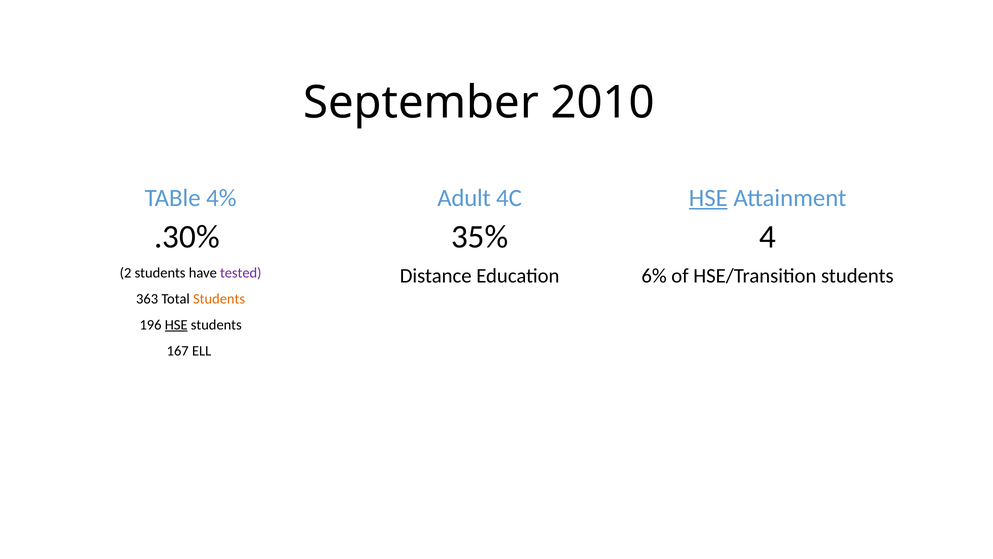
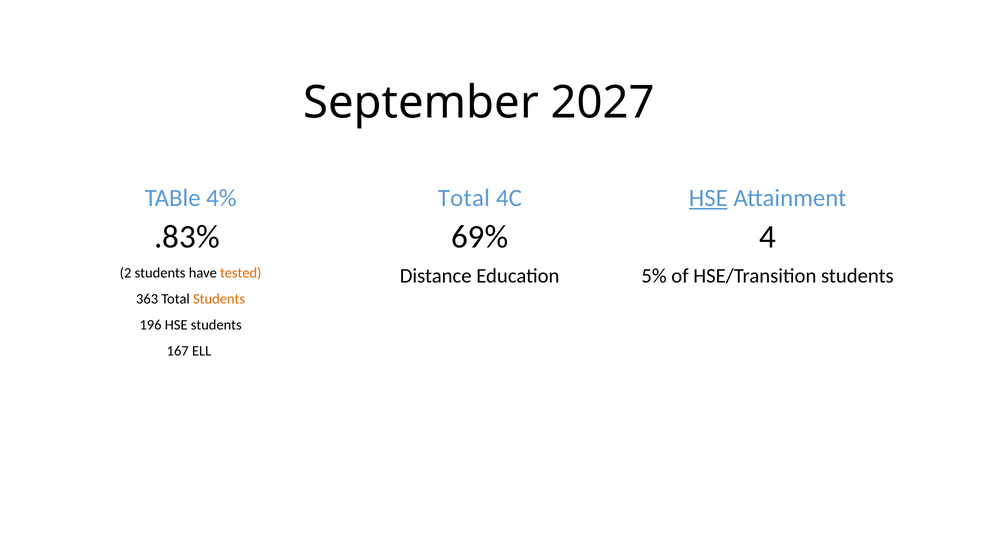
2010: 2010 -> 2027 (603, 102)
Adult: Adult -> Total (464, 198)
.30%: .30% -> .83% (187, 236)
35%: 35% -> 69% (480, 236)
tested colour: purple -> orange (241, 273)
6%: 6% -> 5% (654, 276)
HSE underline: present -> none (176, 325)
